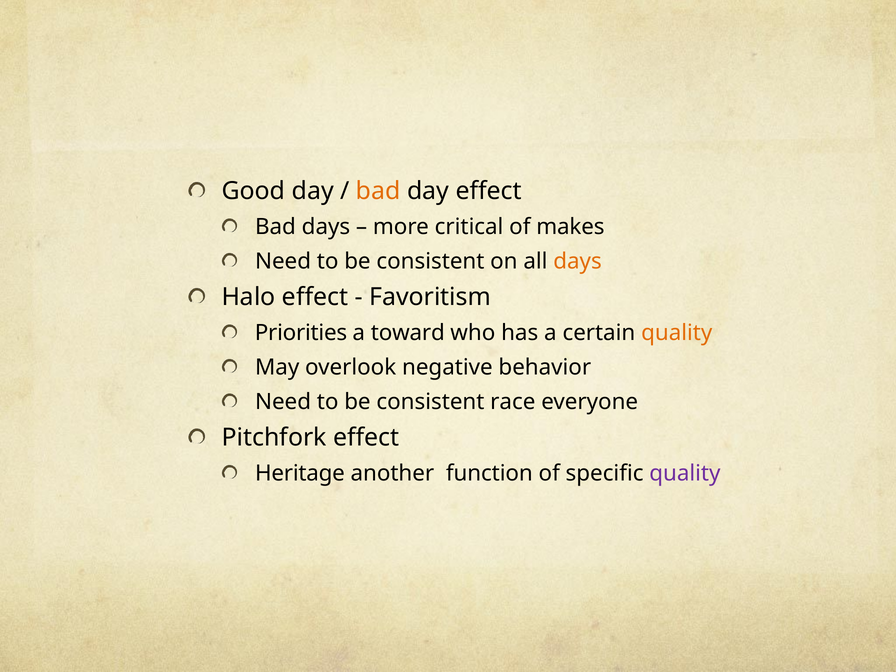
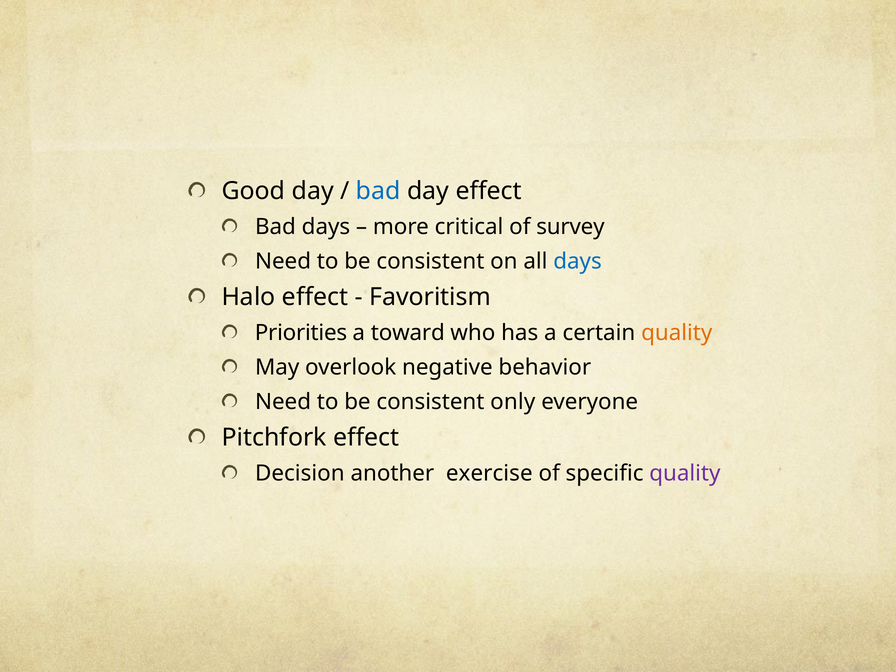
bad colour: orange -> blue (378, 191)
makes: makes -> survey (570, 227)
days colour: orange -> blue (578, 261)
race: race -> only (513, 402)
Heritage: Heritage -> Decision (300, 473)
function: function -> exercise (489, 473)
